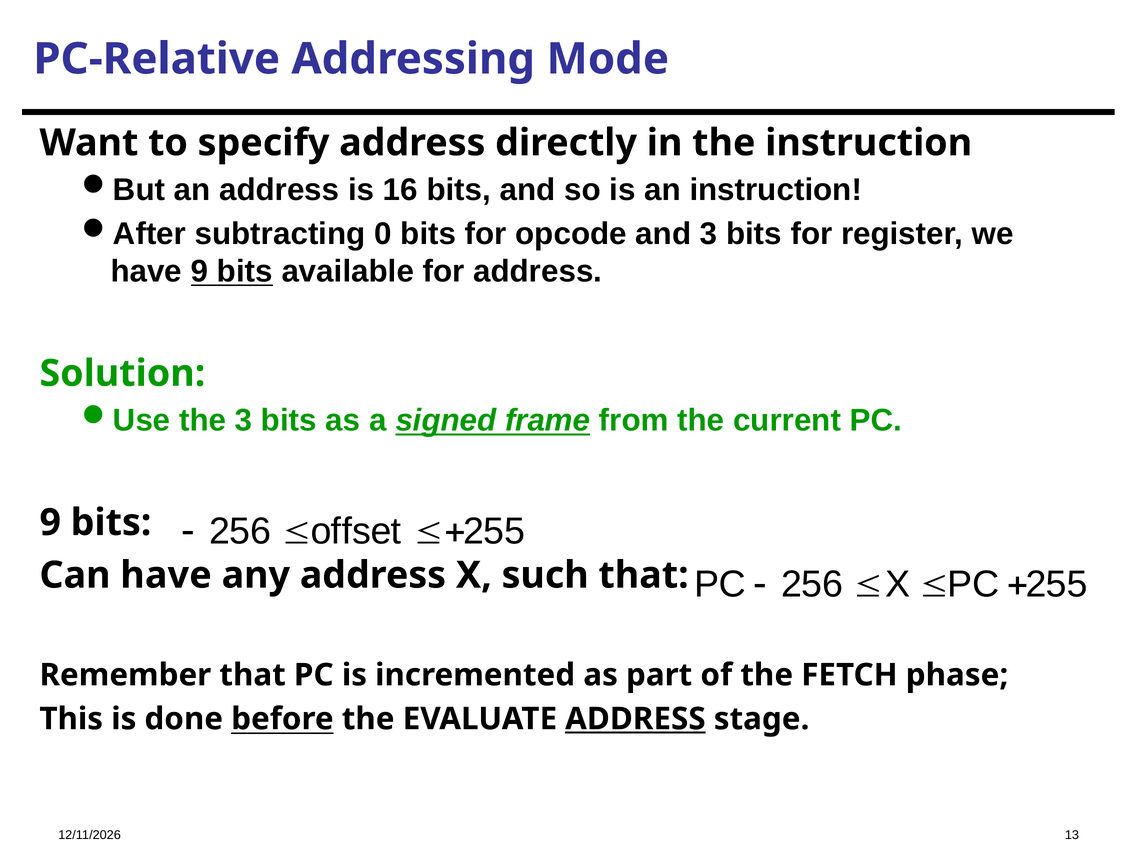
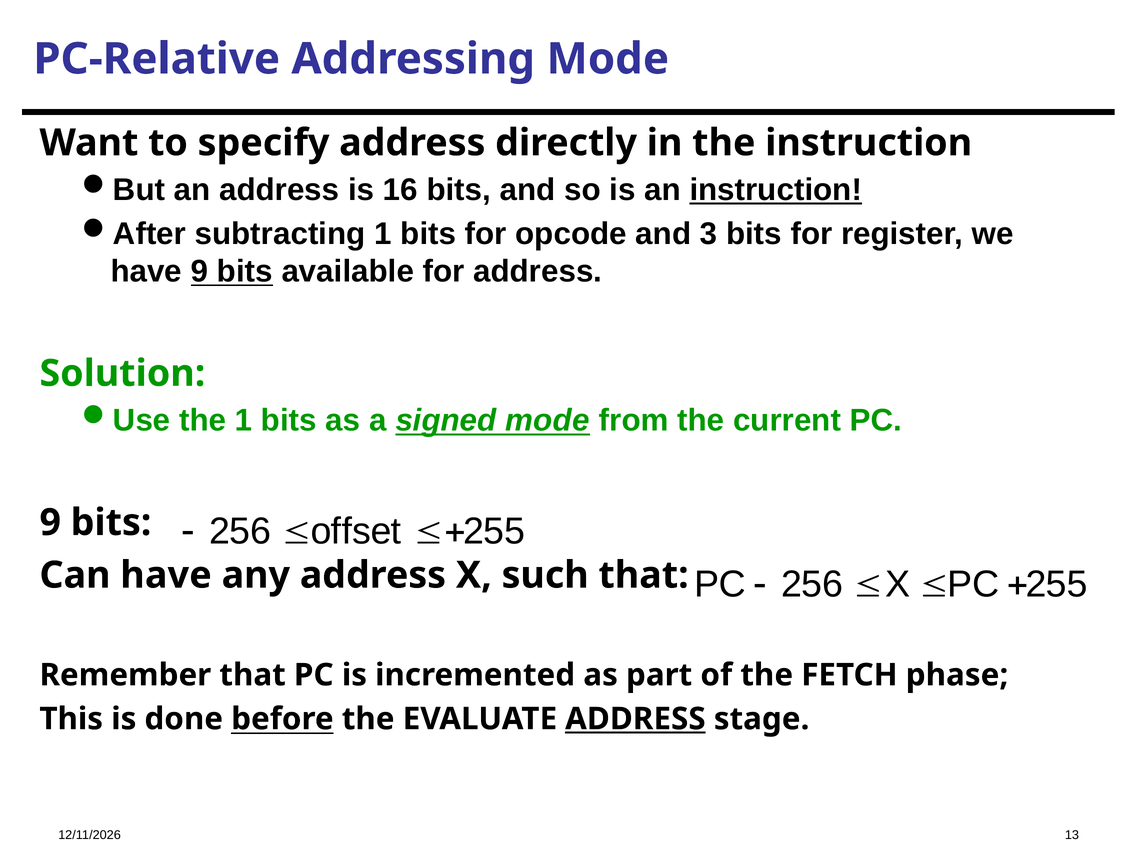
instruction underline: none -> present (776, 190)
subtracting 0: 0 -> 1 (383, 234)
the 3: 3 -> 1 (244, 421)
signed frame: frame -> mode (547, 421)
